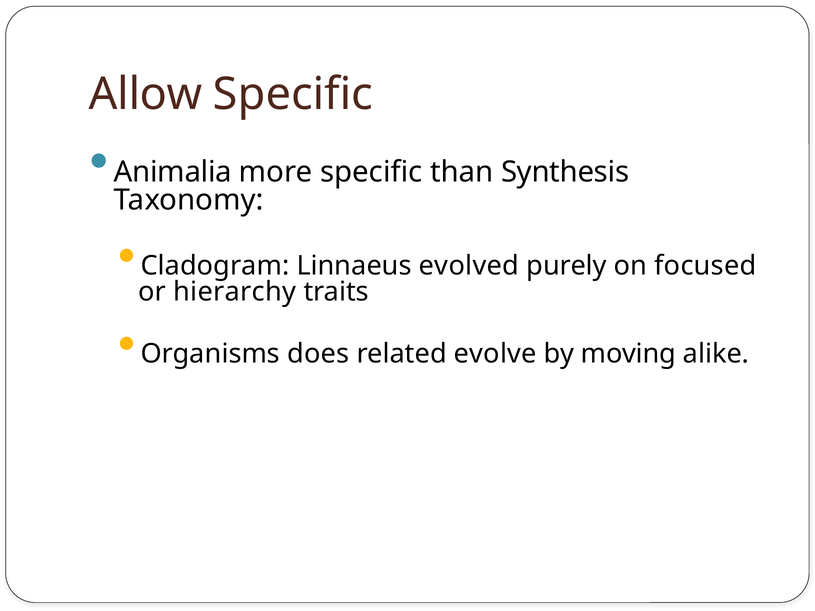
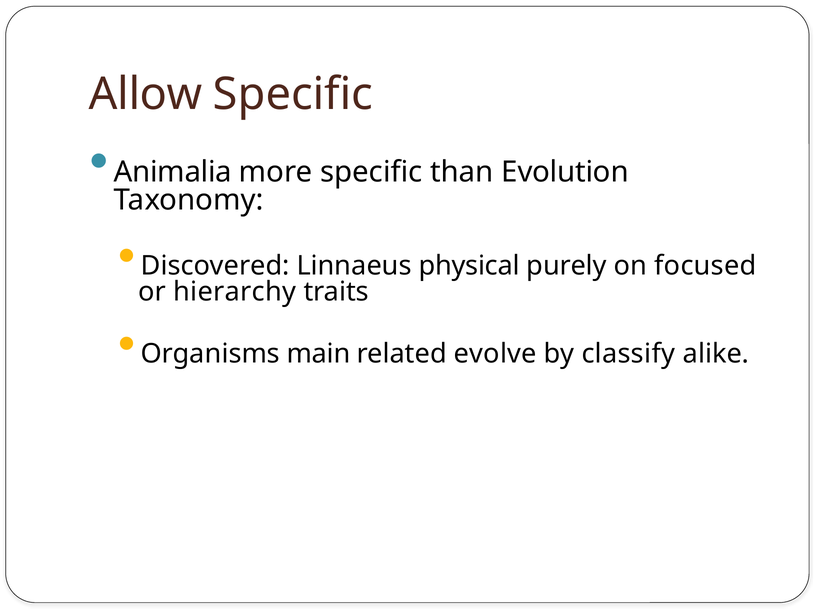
Synthesis: Synthesis -> Evolution (565, 172)
Cladogram: Cladogram -> Discovered (215, 266)
evolved: evolved -> physical (469, 266)
does: does -> main (318, 354)
moving: moving -> classify (628, 354)
